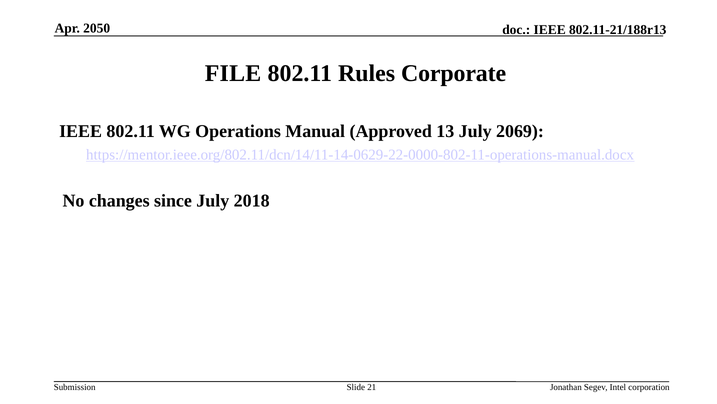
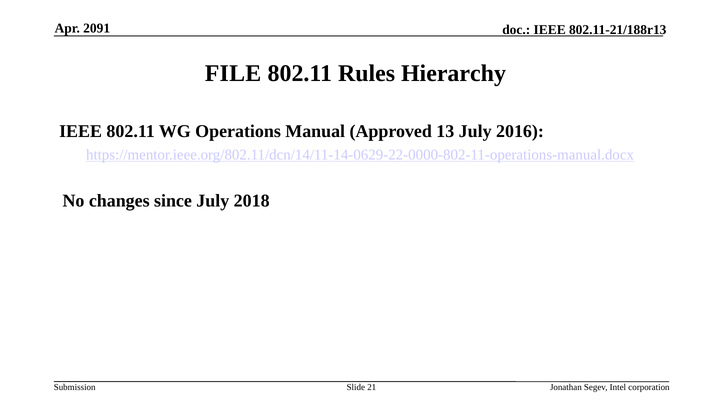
2050: 2050 -> 2091 (97, 29)
Corporate: Corporate -> Hierarchy (453, 73)
2069: 2069 -> 2016 (520, 131)
